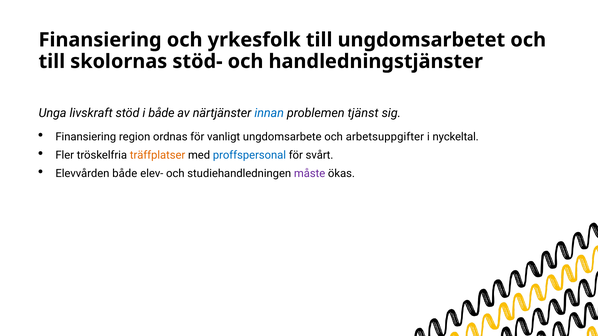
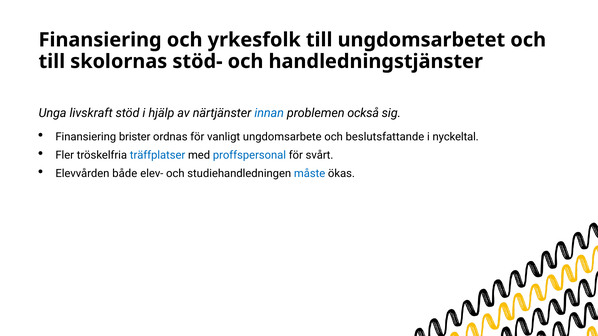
i både: både -> hjälp (161, 113)
tjänst: tjänst -> också (363, 113)
region: region -> brister (135, 137)
arbetsuppgifter: arbetsuppgifter -> beslutsfattande (385, 137)
träffplatser colour: orange -> blue (158, 155)
måste colour: purple -> blue (310, 174)
